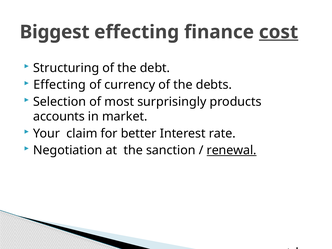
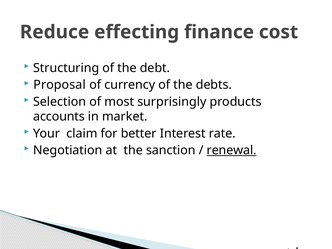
Biggest: Biggest -> Reduce (55, 32)
cost underline: present -> none (279, 32)
Effecting: Effecting -> Proposal (60, 85)
